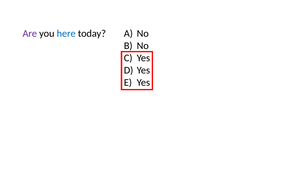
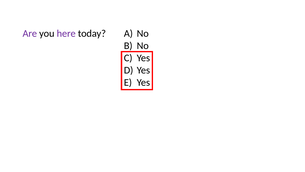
here colour: blue -> purple (66, 33)
